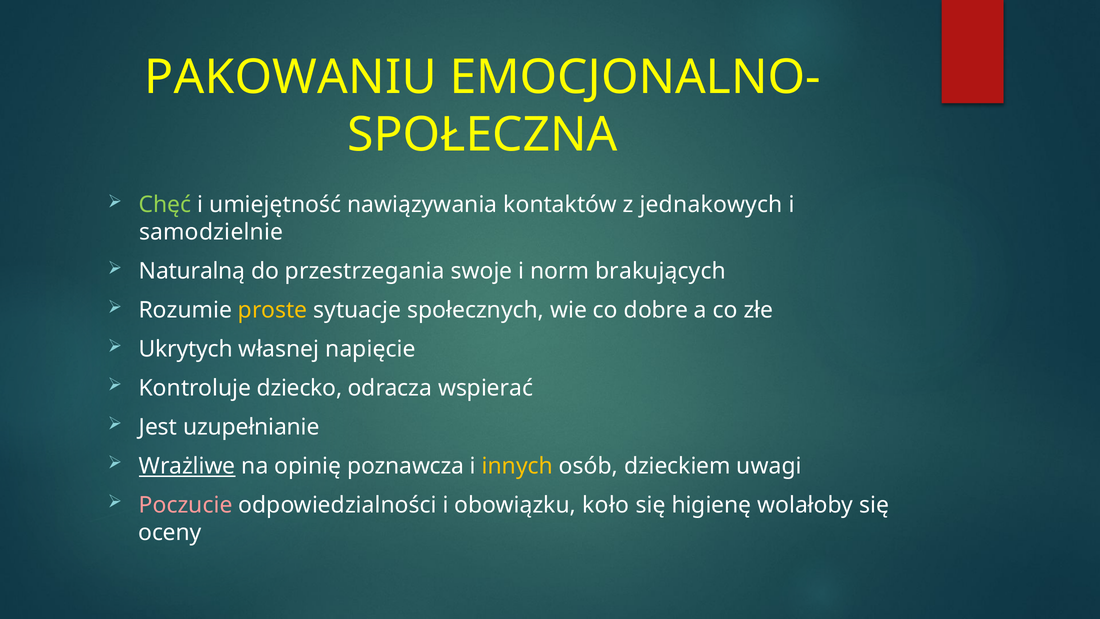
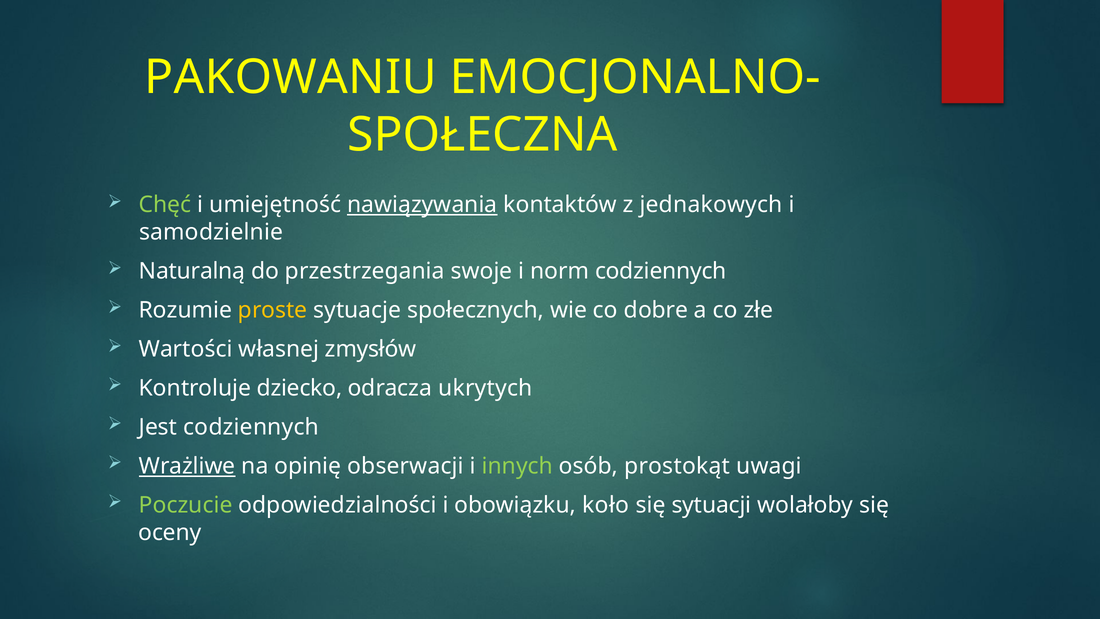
nawiązywania underline: none -> present (422, 205)
norm brakujących: brakujących -> codziennych (661, 271)
Ukrytych: Ukrytych -> Wartości (186, 349)
napięcie: napięcie -> zmysłów (371, 349)
wspierać: wspierać -> ukrytych (485, 388)
Jest uzupełnianie: uzupełnianie -> codziennych (251, 427)
poznawcza: poznawcza -> obserwacji (406, 466)
innych colour: yellow -> light green (517, 466)
dzieckiem: dzieckiem -> prostokąt (677, 466)
Poczucie colour: pink -> light green (186, 505)
higienę: higienę -> sytuacji (711, 505)
